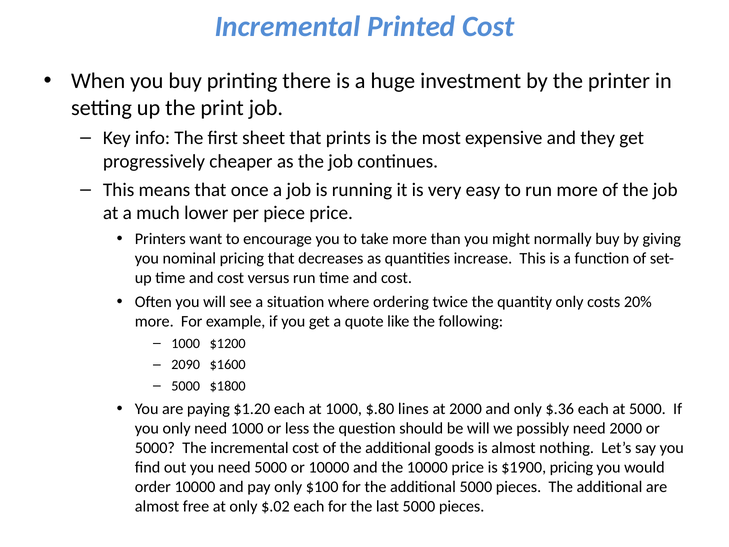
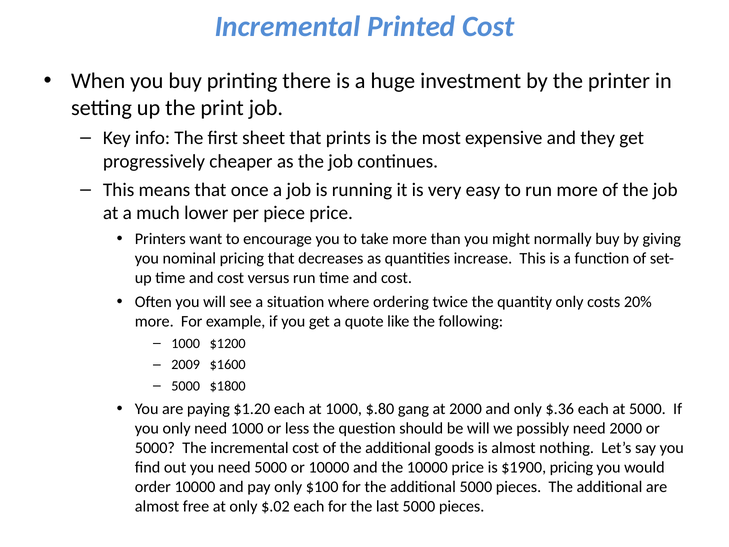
2090: 2090 -> 2009 (186, 365)
lines: lines -> gang (413, 409)
